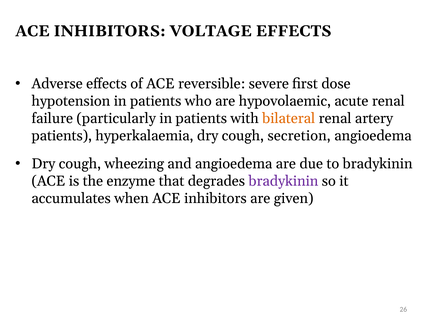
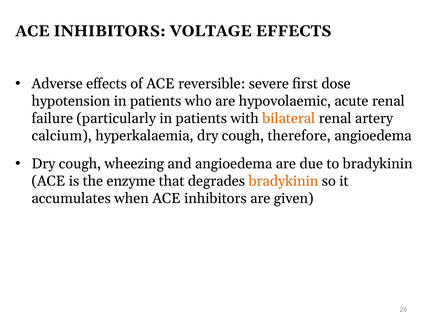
patients: patients -> calcium (62, 136)
secretion: secretion -> therefore (299, 136)
bradykinin colour: purple -> orange (283, 181)
